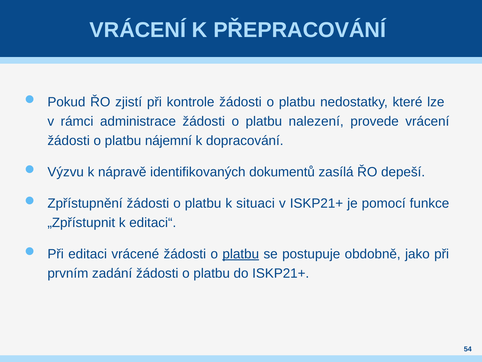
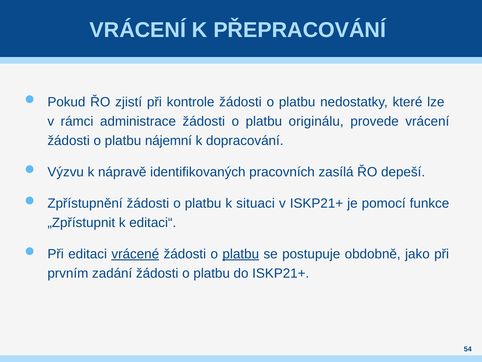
nalezení: nalezení -> originálu (316, 121)
dokumentů: dokumentů -> pracovních (282, 172)
vrácené underline: none -> present (135, 254)
